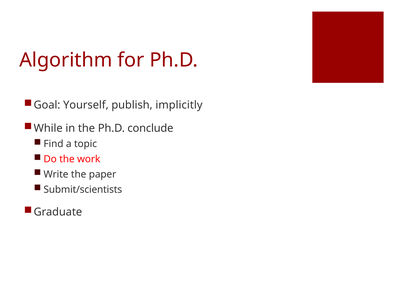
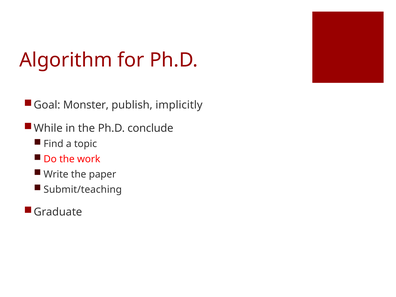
Yourself: Yourself -> Monster (86, 105)
Submit/scientists: Submit/scientists -> Submit/teaching (83, 190)
